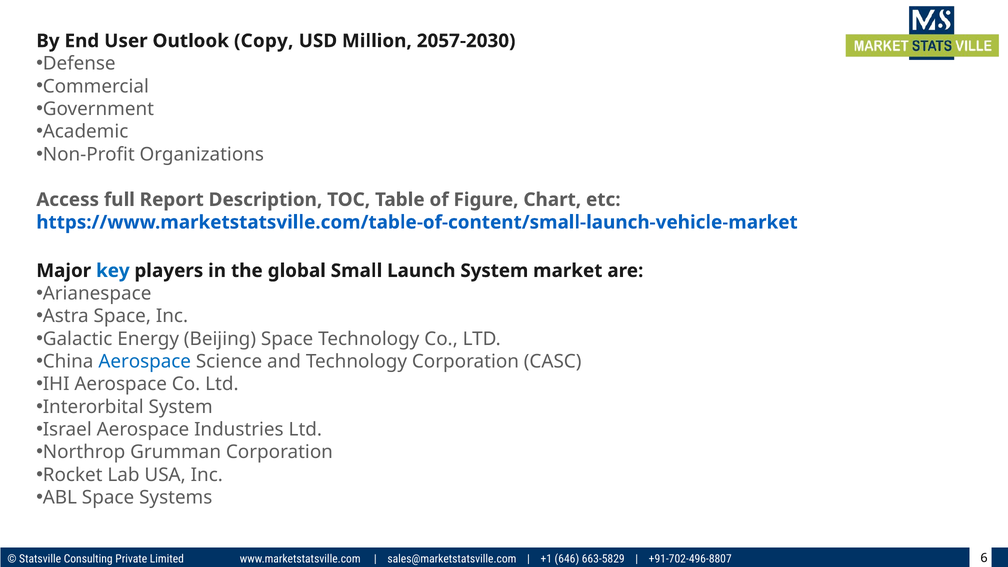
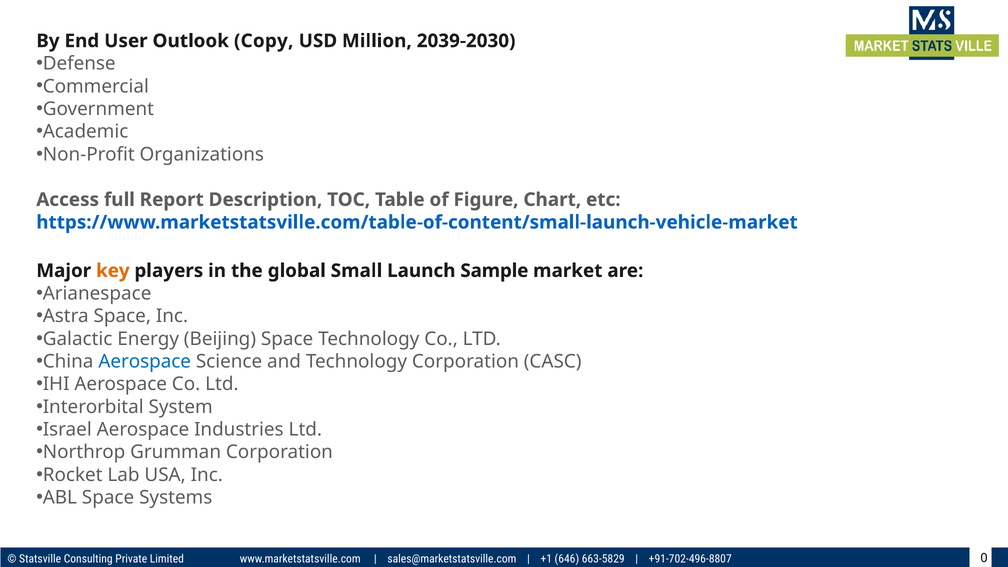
2057-2030: 2057-2030 -> 2039-2030 (466, 41)
key colour: blue -> orange (113, 271)
Launch System: System -> Sample (494, 271)
6: 6 -> 0 (984, 558)
